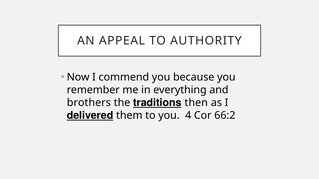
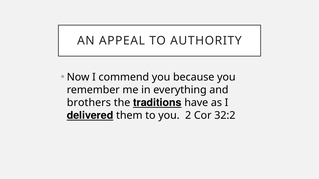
then: then -> have (196, 103)
4: 4 -> 2 (188, 116)
66:2: 66:2 -> 32:2 (225, 116)
